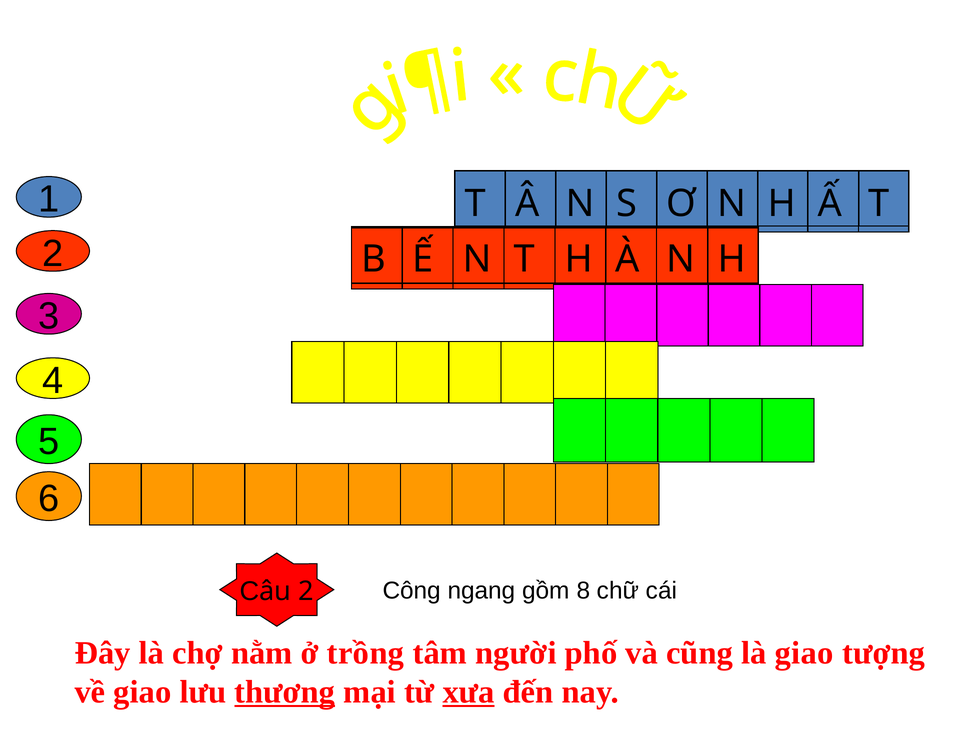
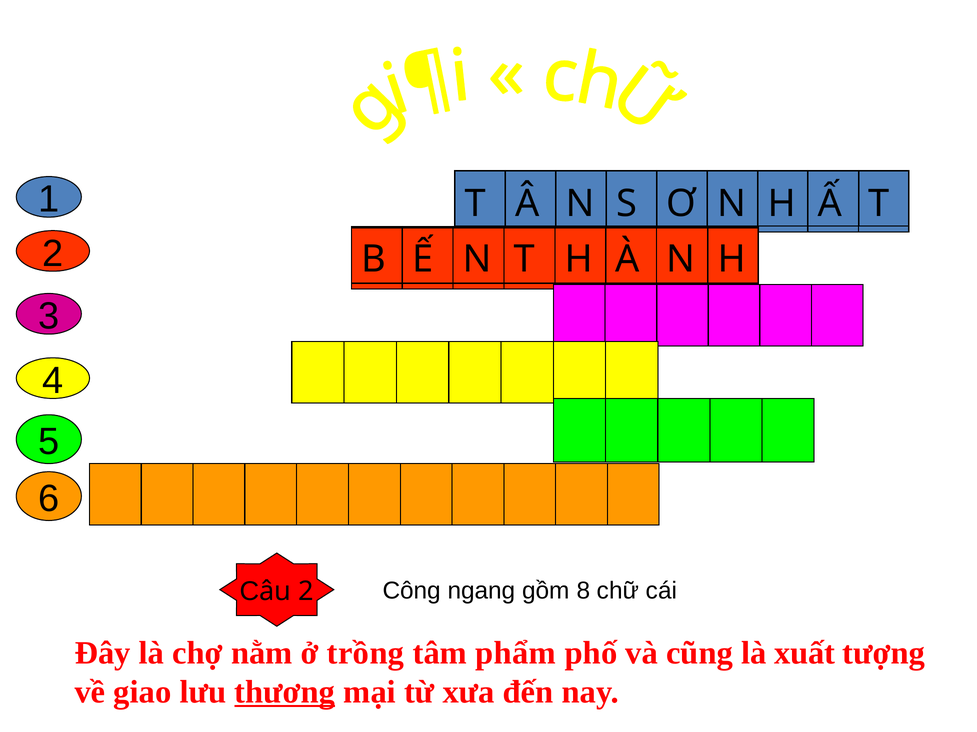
người: người -> phẩm (516, 653)
là giao: giao -> xuất (805, 653)
xưa underline: present -> none (469, 693)
